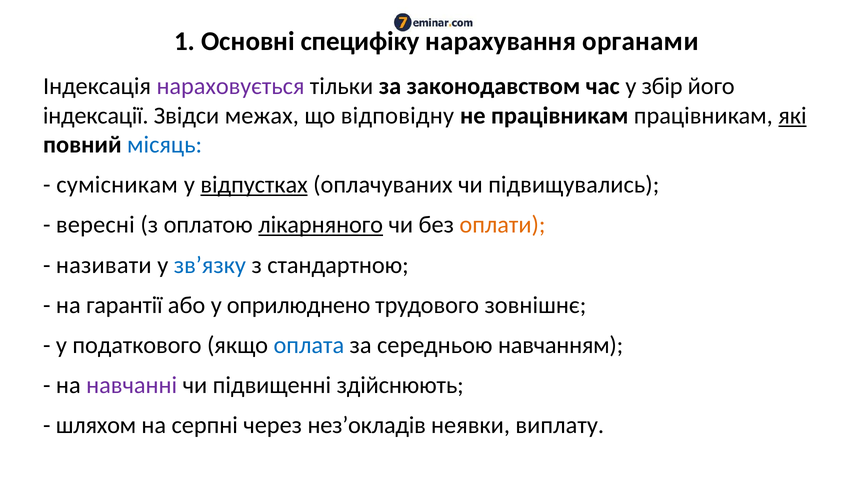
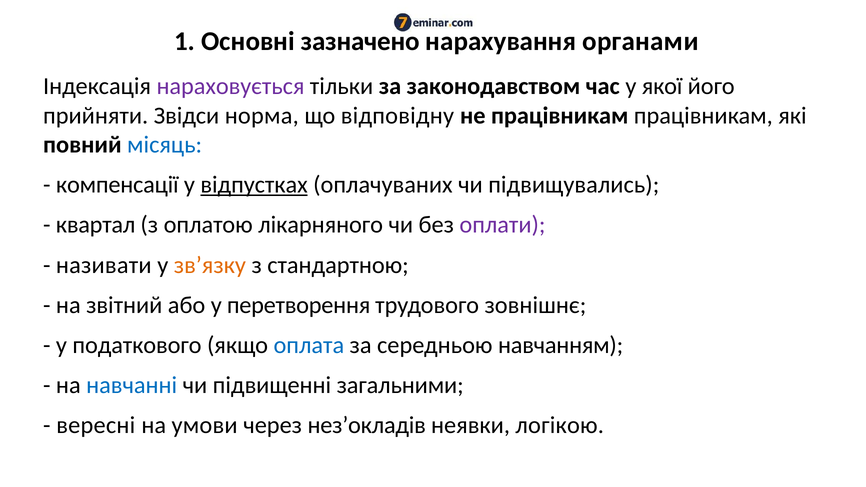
специфіку: специфіку -> зазначено (360, 41)
збір: збір -> якої (662, 86)
індексації: індексації -> прийняти (96, 116)
межах: межах -> норма (262, 116)
які underline: present -> none (792, 116)
сумісникам: сумісникам -> компенсації (117, 185)
вересні: вересні -> квартал (96, 225)
лікарняного underline: present -> none (321, 225)
оплати colour: orange -> purple (502, 225)
зв’язку colour: blue -> orange (210, 265)
гарантії: гарантії -> звітний (124, 305)
оприлюднено: оприлюднено -> перетворення (299, 305)
навчанні colour: purple -> blue (132, 385)
здійснюють: здійснюють -> загальними (400, 385)
шляхом: шляхом -> вересні (96, 425)
серпні: серпні -> умови (205, 425)
виплату: виплату -> логікою (560, 425)
